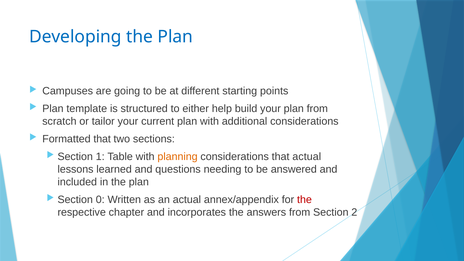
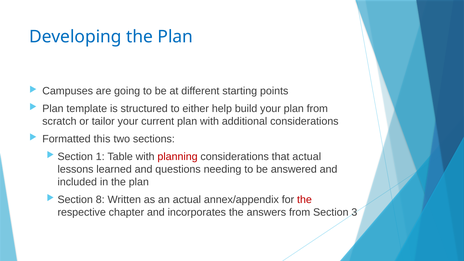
Formatted that: that -> this (102, 139)
planning colour: orange -> red (178, 157)
0: 0 -> 8 (100, 200)
2: 2 -> 3 (354, 212)
